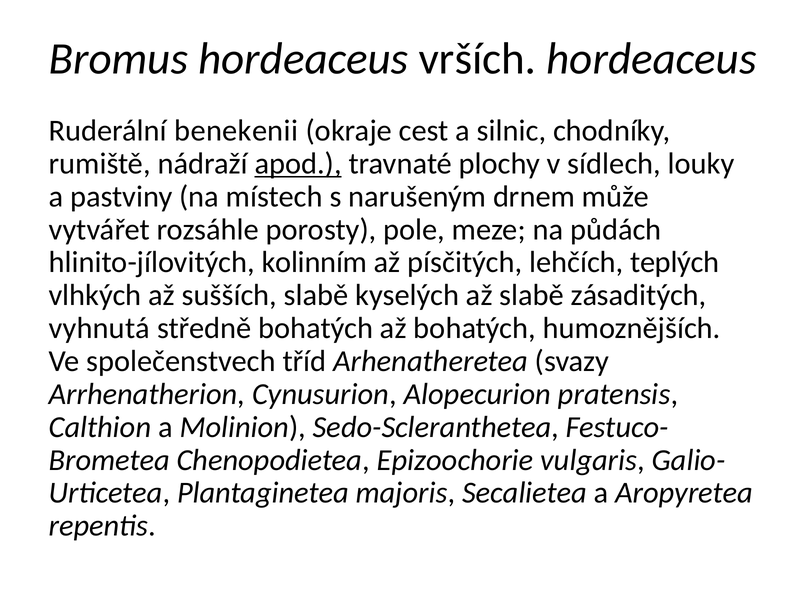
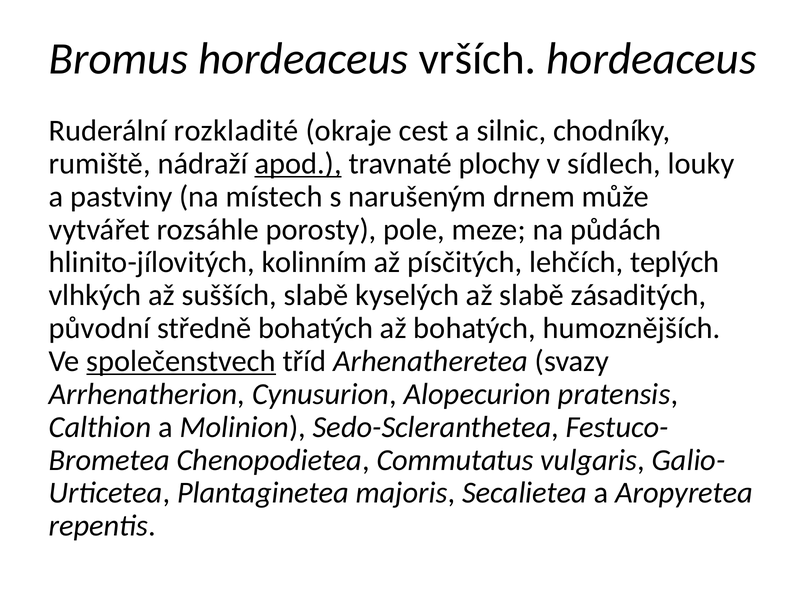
benekenii: benekenii -> rozkladité (236, 131)
vyhnutá: vyhnutá -> původní (99, 328)
společenstvech underline: none -> present (181, 361)
Epizoochorie: Epizoochorie -> Commutatus (455, 460)
